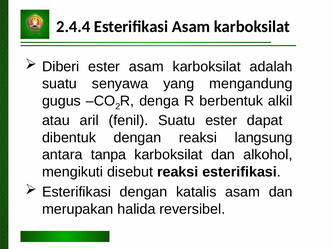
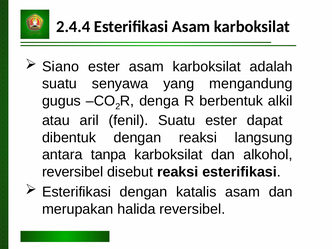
Diberi: Diberi -> Siano (61, 67)
mengikuti: mengikuti -> reversibel (73, 172)
